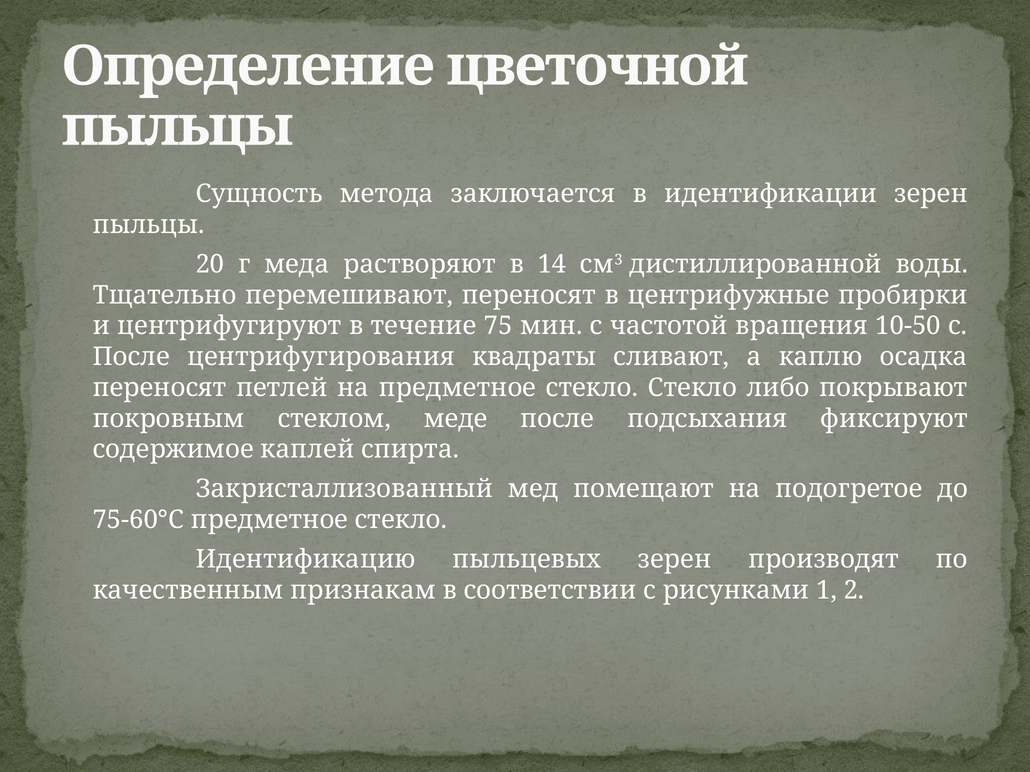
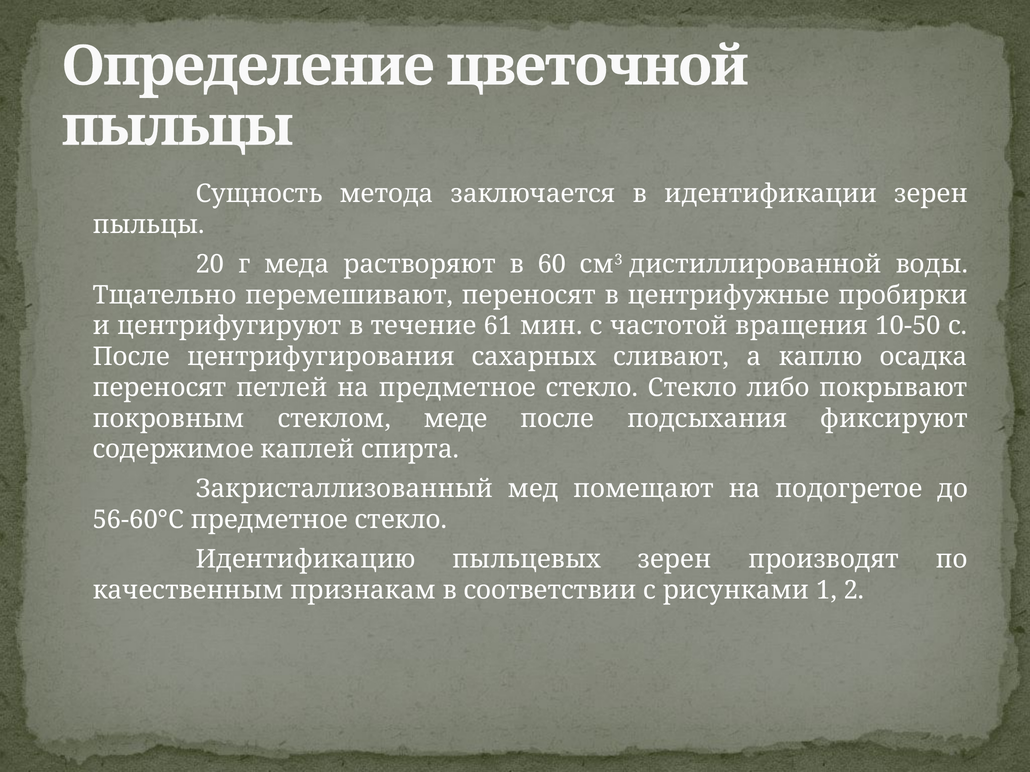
14: 14 -> 60 (552, 264)
75: 75 -> 61 (498, 326)
квадраты: квадраты -> сахарных (534, 357)
75-60°С: 75-60°С -> 56-60°С (138, 520)
